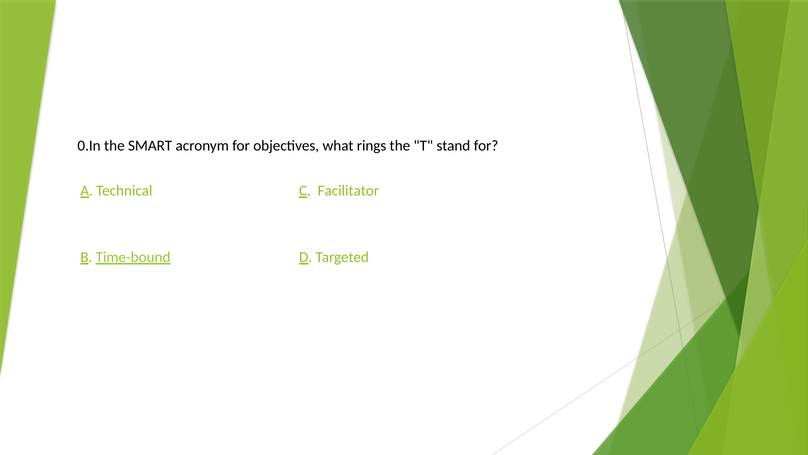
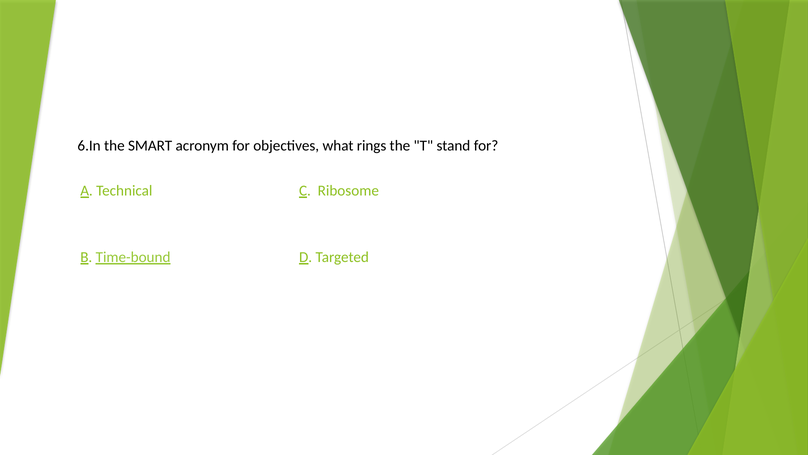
0.In: 0.In -> 6.In (89, 145)
Facilitator: Facilitator -> Ribosome (348, 191)
